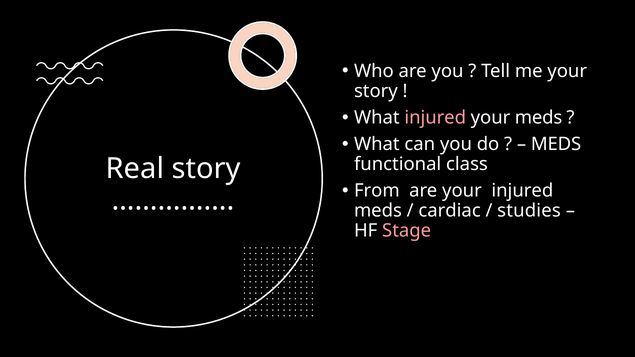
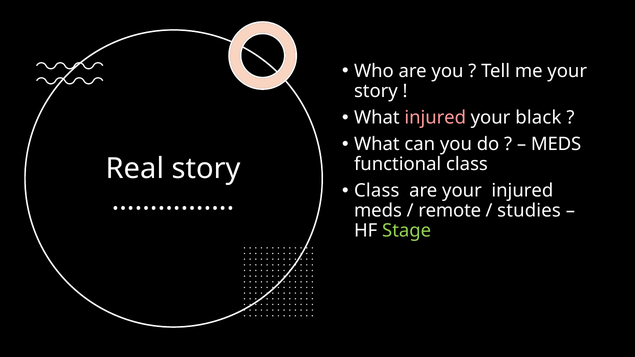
your meds: meds -> black (538, 118)
From: From -> Class (377, 191)
cardiac: cardiac -> remote (450, 211)
Stage colour: pink -> light green (407, 231)
